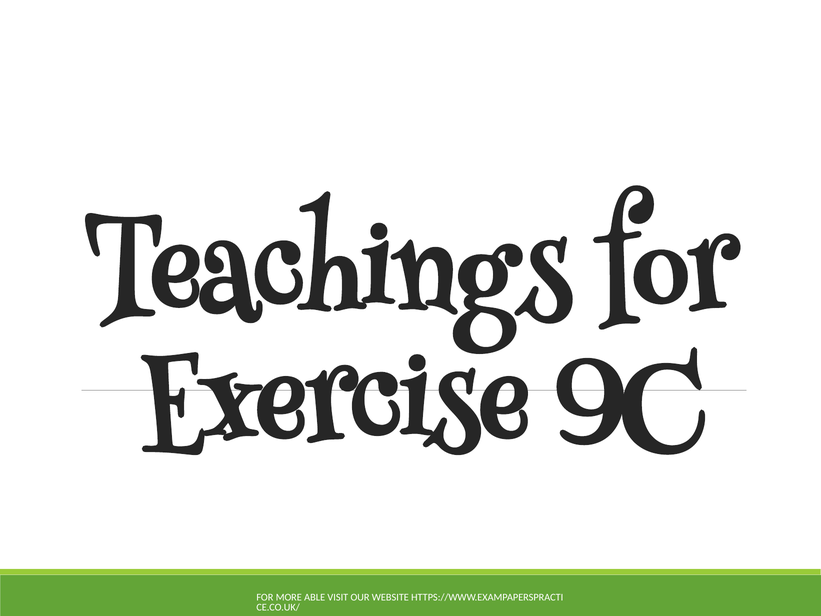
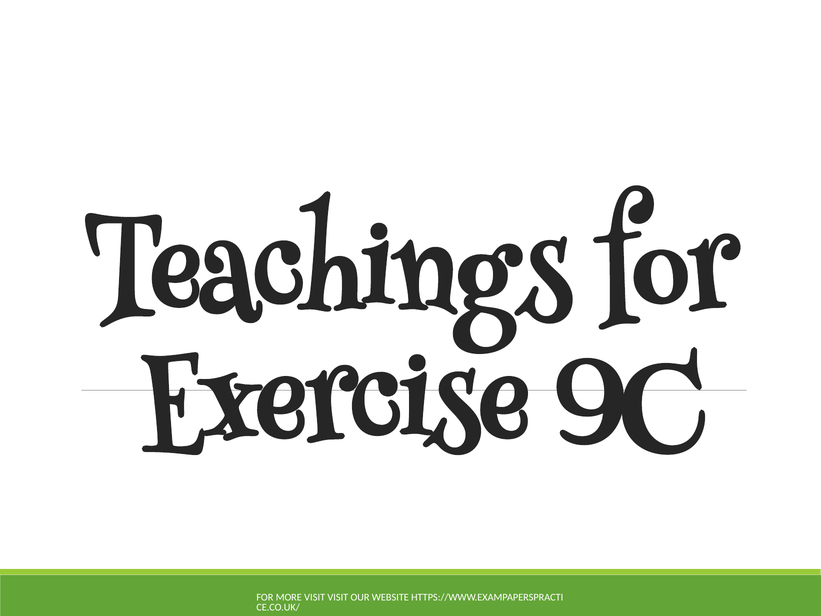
MORE ABLE: ABLE -> VISIT (315, 597)
